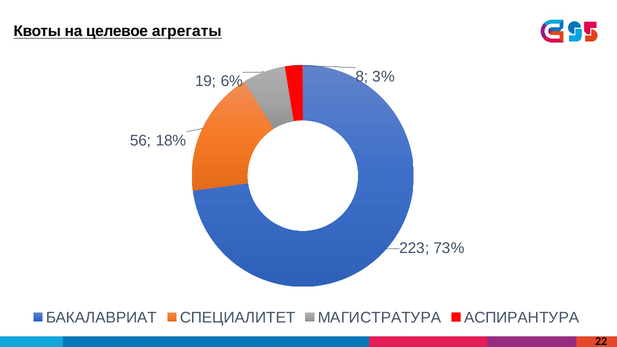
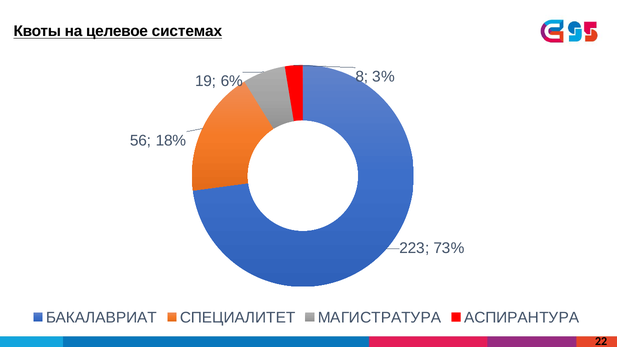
агрегаты: агрегаты -> системах (187, 31)
